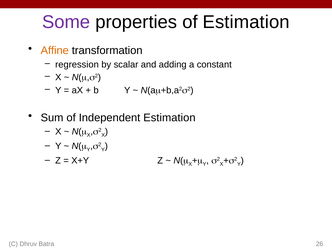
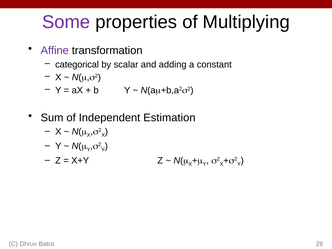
of Estimation: Estimation -> Multiplying (246, 22)
Affine colour: orange -> purple (55, 51)
regression: regression -> categorical (77, 64)
